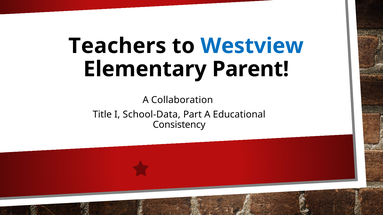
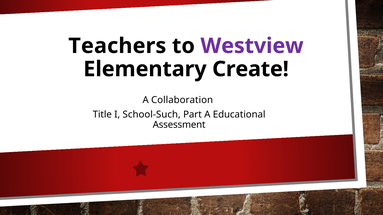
Westview colour: blue -> purple (252, 46)
Parent: Parent -> Create (250, 69)
School-Data: School-Data -> School-Such (152, 115)
Consistency: Consistency -> Assessment (179, 125)
